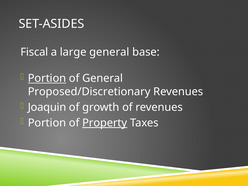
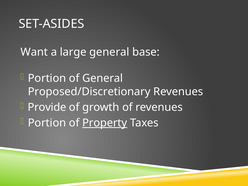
Fiscal: Fiscal -> Want (34, 52)
Portion underline: present -> none (47, 78)
Joaquin: Joaquin -> Provide (47, 107)
